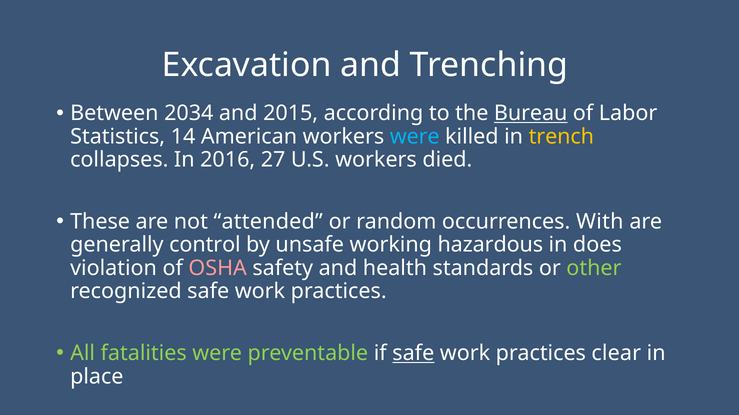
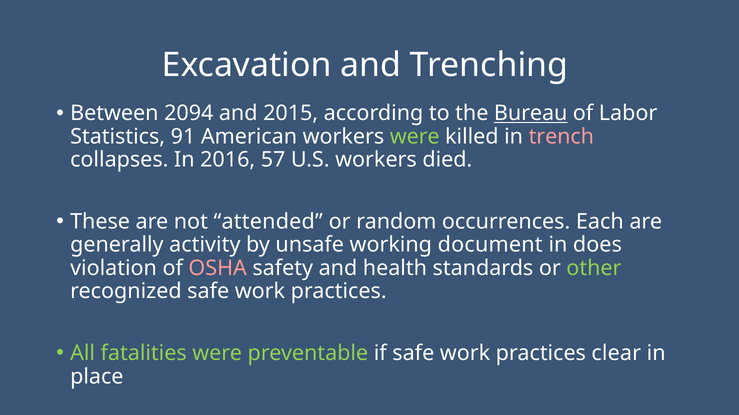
2034: 2034 -> 2094 (189, 113)
14: 14 -> 91 (183, 137)
were colour: light blue -> light green (415, 137)
trench colour: yellow -> pink (561, 137)
27: 27 -> 57 (273, 160)
With: With -> Each (600, 222)
control: control -> activity (205, 245)
hazardous: hazardous -> document (490, 245)
safe underline: present -> none (413, 354)
